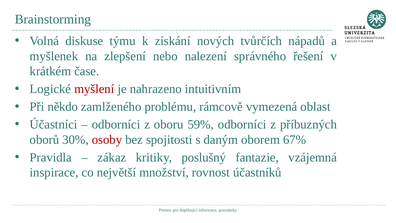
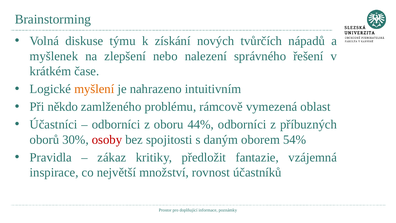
myšlení colour: red -> orange (94, 89)
59%: 59% -> 44% (201, 124)
67%: 67% -> 54% (295, 139)
poslušný: poslušný -> předložit (204, 157)
